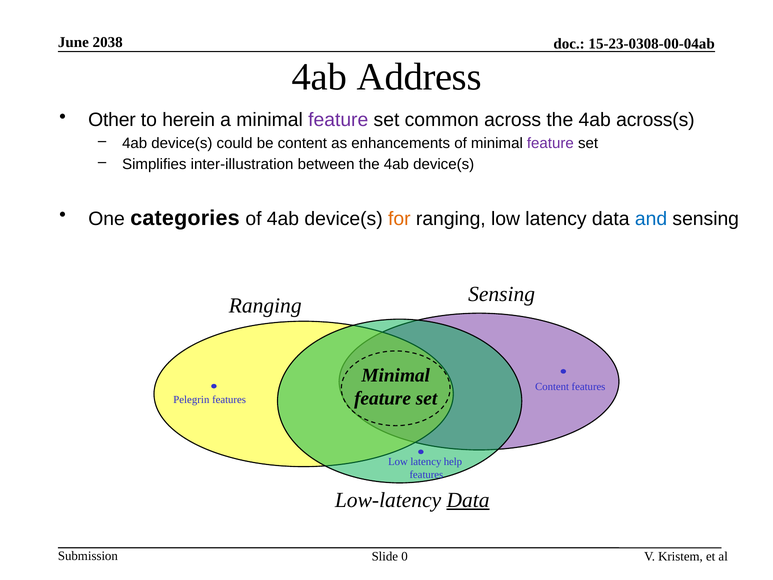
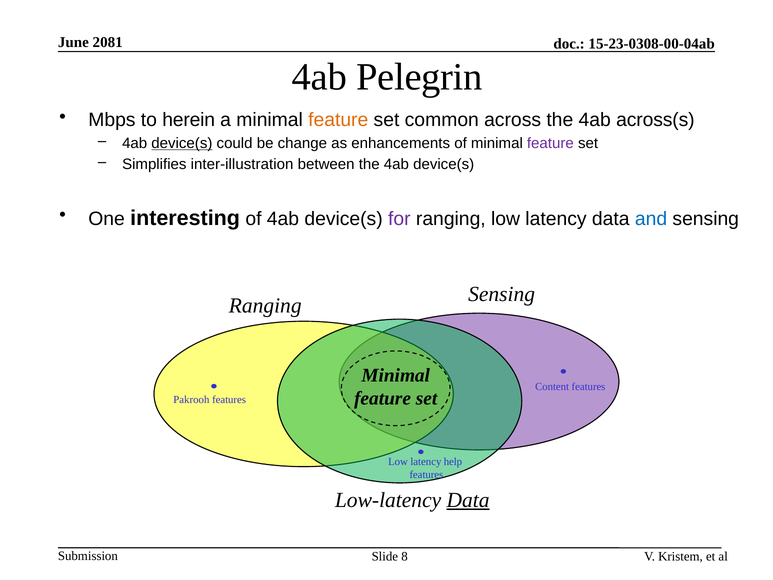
2038: 2038 -> 2081 (108, 42)
Address: Address -> Pelegrin (419, 77)
Other: Other -> Mbps (112, 120)
feature colour: purple -> orange (338, 120)
device(s underline: none -> present (182, 143)
be content: content -> change (302, 143)
categories: categories -> interesting (185, 218)
for colour: orange -> purple (399, 219)
Pelegrin: Pelegrin -> Pakrooh (191, 399)
0: 0 -> 8 (405, 556)
